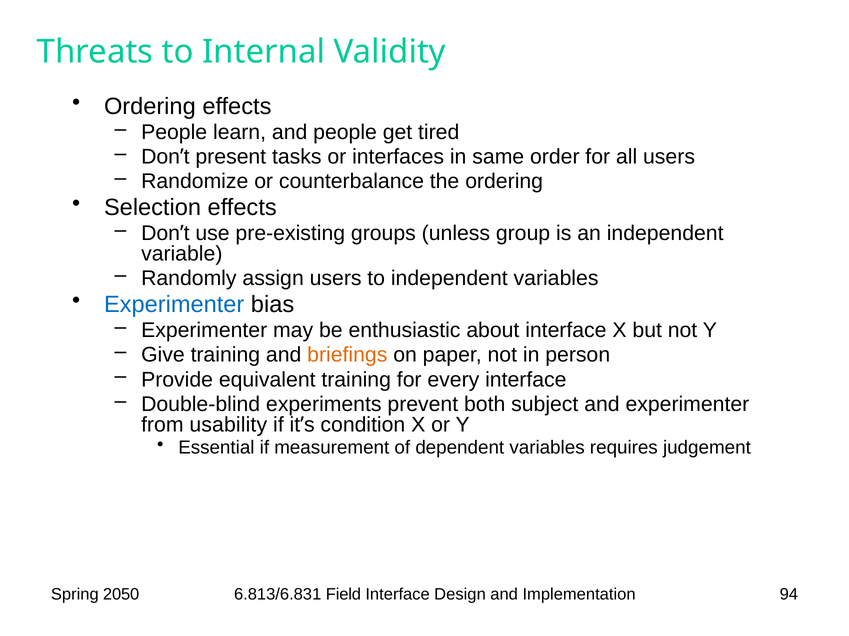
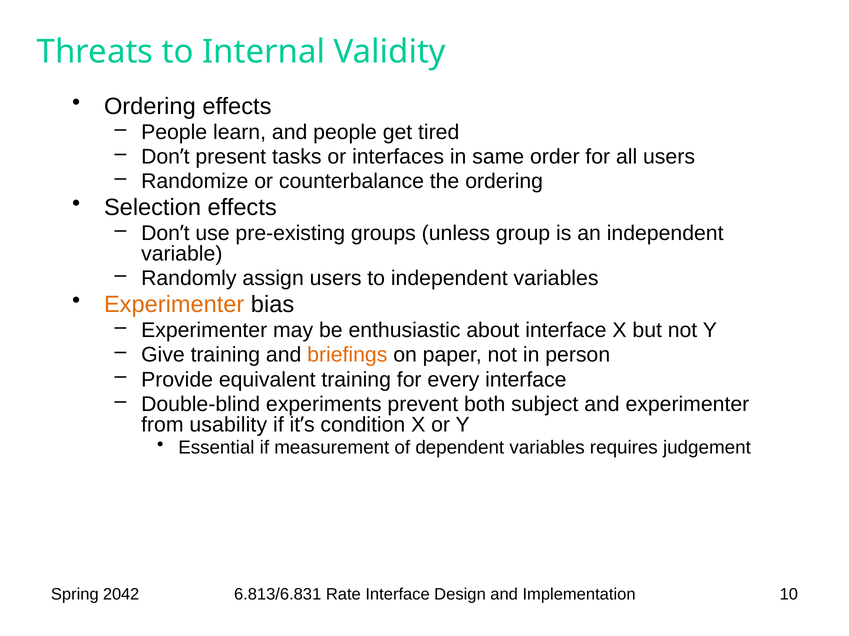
Experimenter colour: blue -> orange (174, 305)
2050: 2050 -> 2042 (121, 595)
Field: Field -> Rate (343, 595)
94: 94 -> 10 (789, 595)
